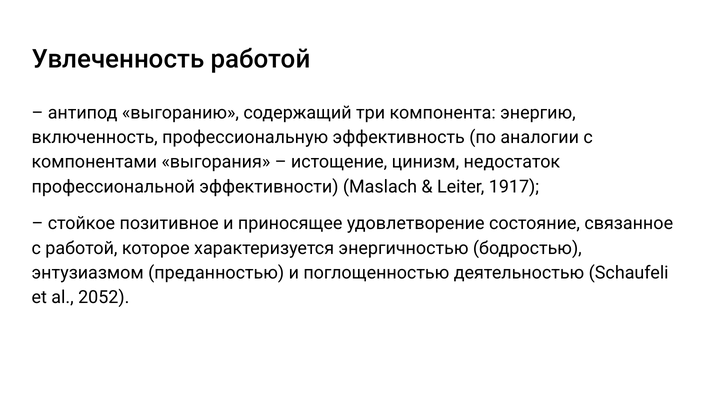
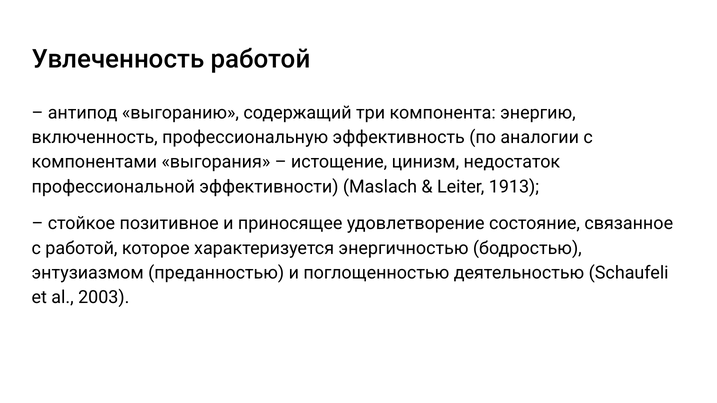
1917: 1917 -> 1913 (514, 187)
2052: 2052 -> 2003 (104, 298)
